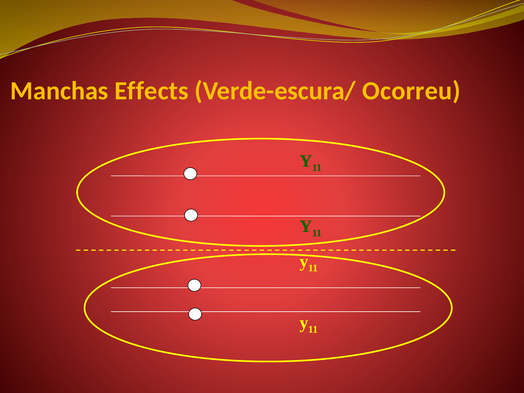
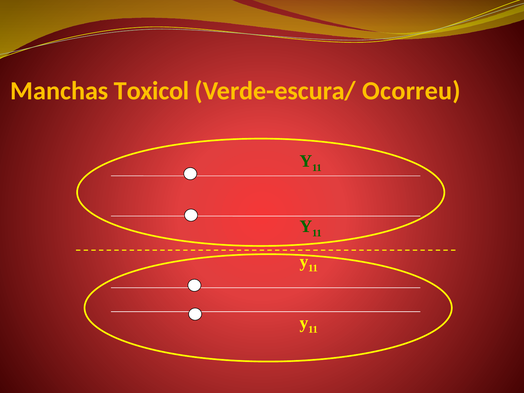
Effects: Effects -> Toxicol (152, 91)
